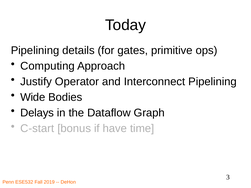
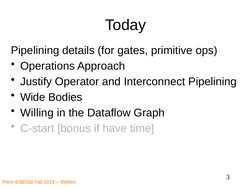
Computing: Computing -> Operations (48, 66)
Delays: Delays -> Willing (37, 113)
